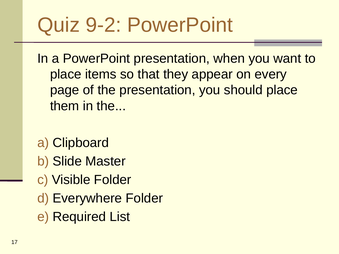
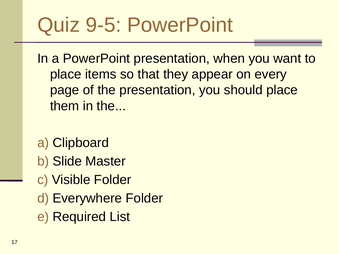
9-2: 9-2 -> 9-5 (103, 25)
